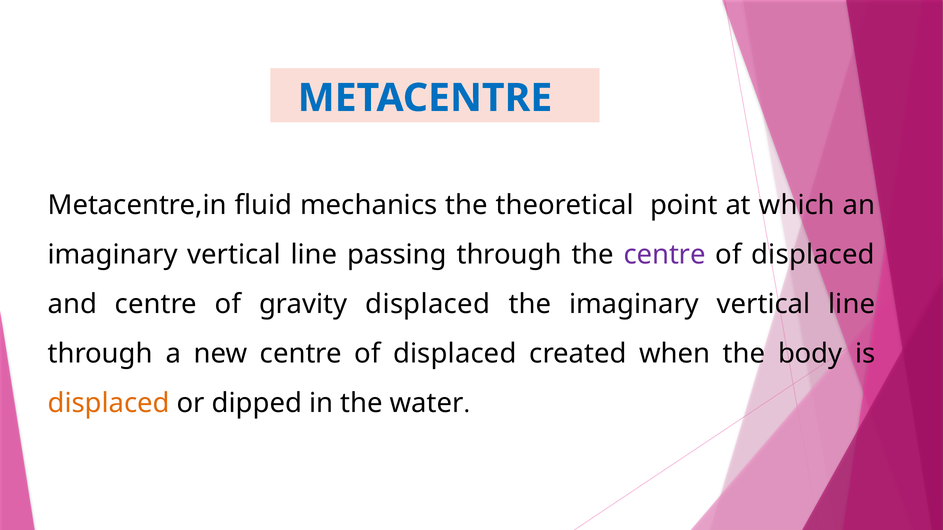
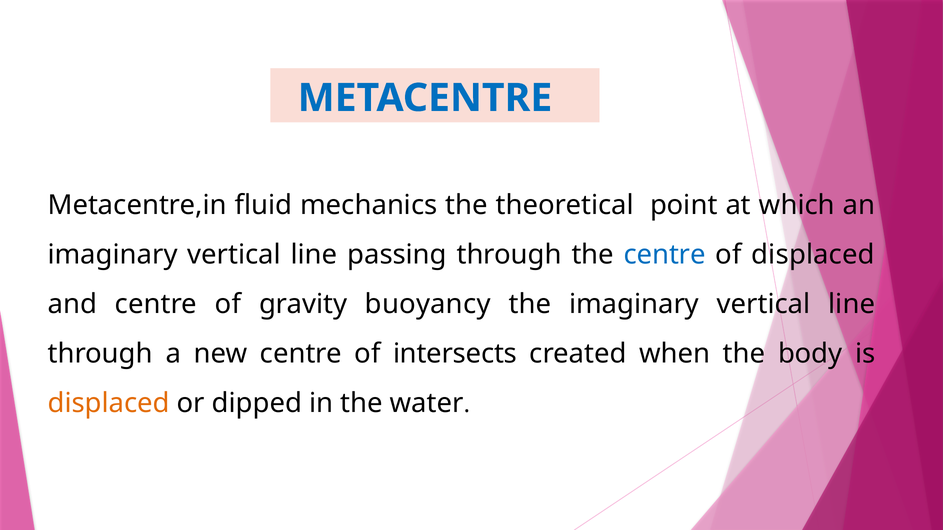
centre colour: purple -> blue (665, 255)
gravity displaced: displaced -> buoyancy (428, 304)
new centre of displaced: displaced -> intersects (455, 354)
